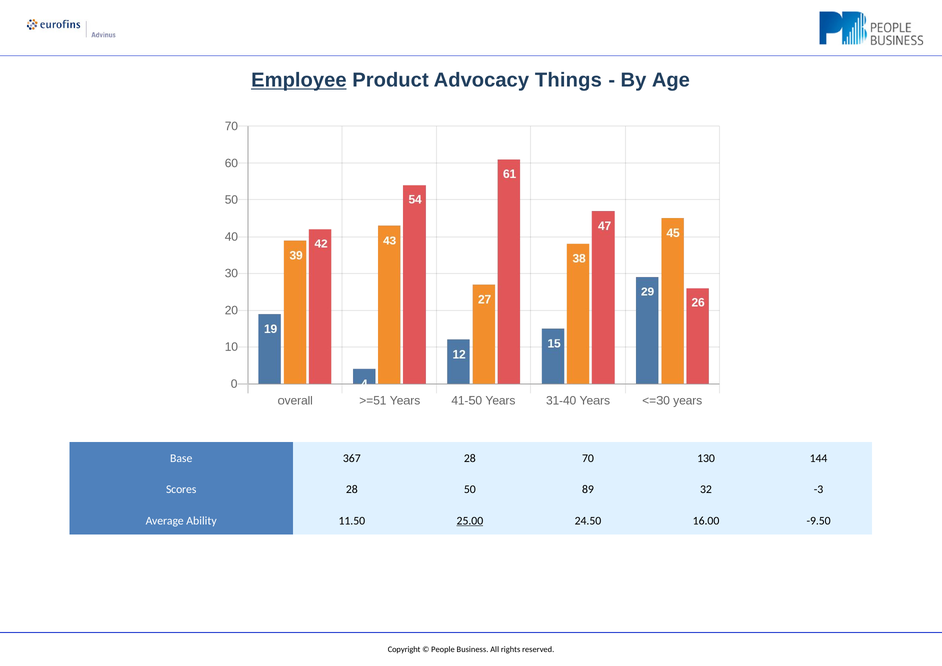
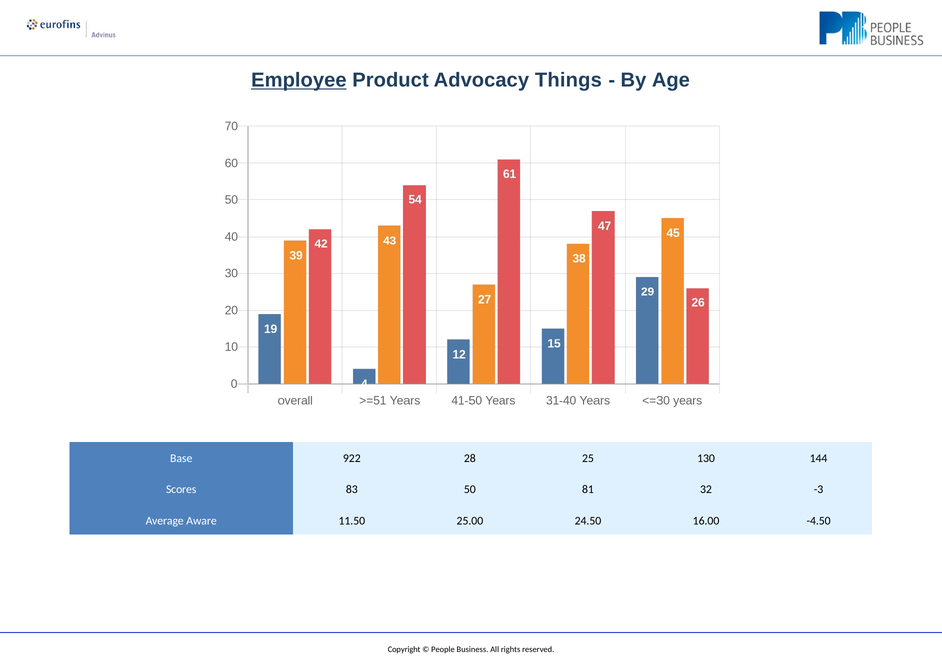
367: 367 -> 922 (352, 459)
70: 70 -> 25 (588, 459)
Scores 28: 28 -> 83 (352, 490)
89: 89 -> 81 (588, 490)
Ability: Ability -> Aware (202, 521)
25.00 underline: present -> none (470, 521)
-9.50: -9.50 -> -4.50 (819, 521)
